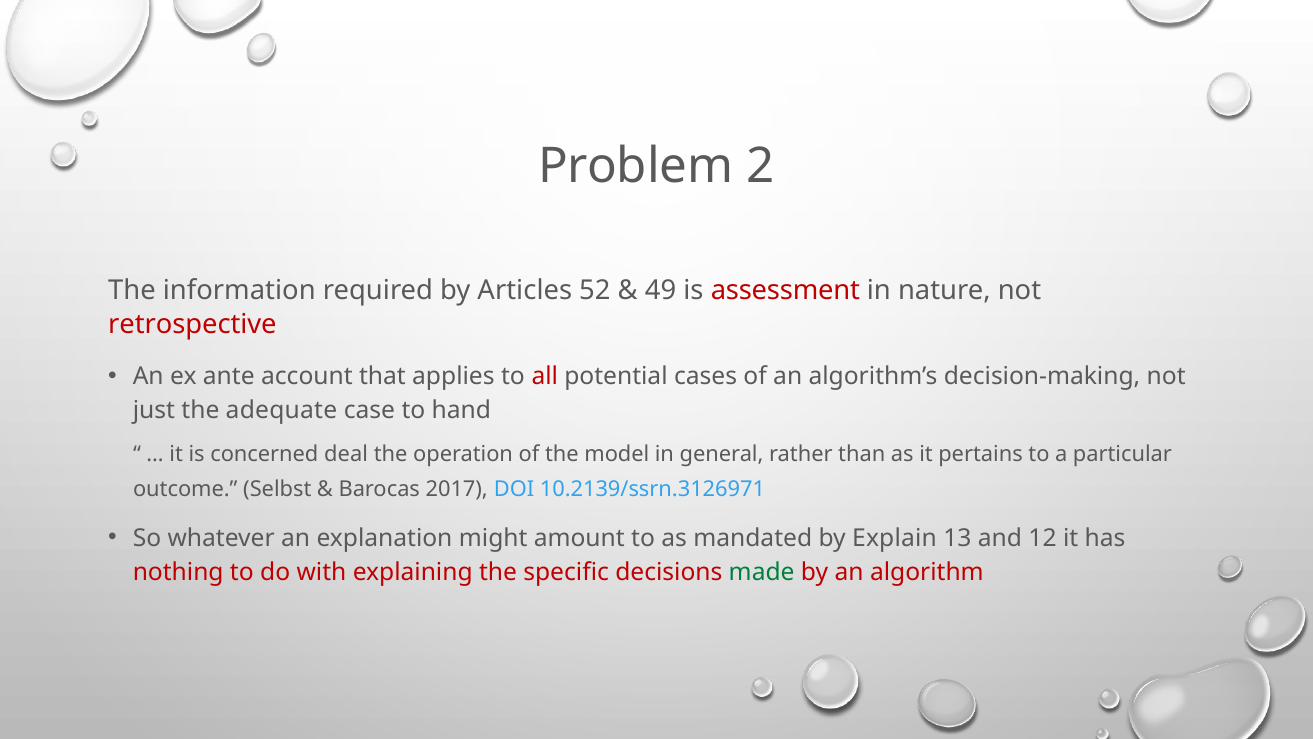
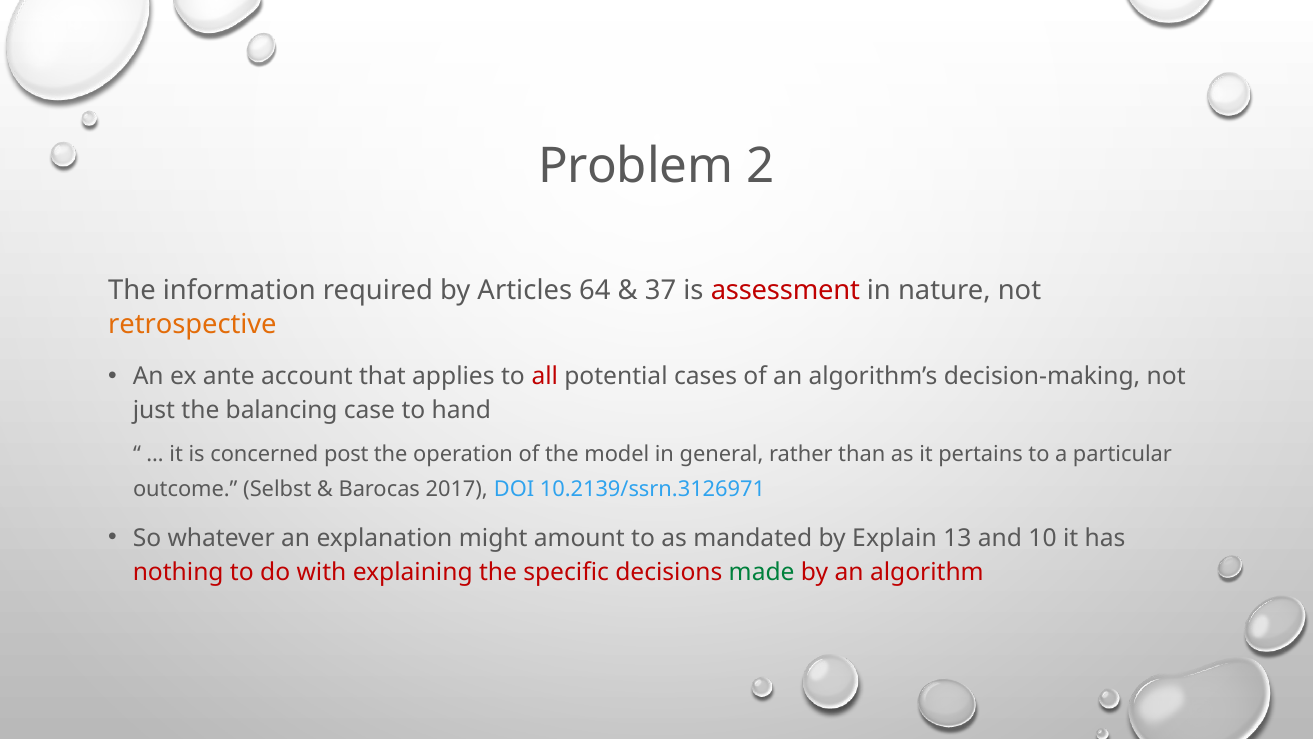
52: 52 -> 64 (595, 290)
49: 49 -> 37 (661, 290)
retrospective colour: red -> orange (192, 324)
adequate: adequate -> balancing (282, 411)
deal: deal -> post (346, 454)
12: 12 -> 10 (1043, 538)
